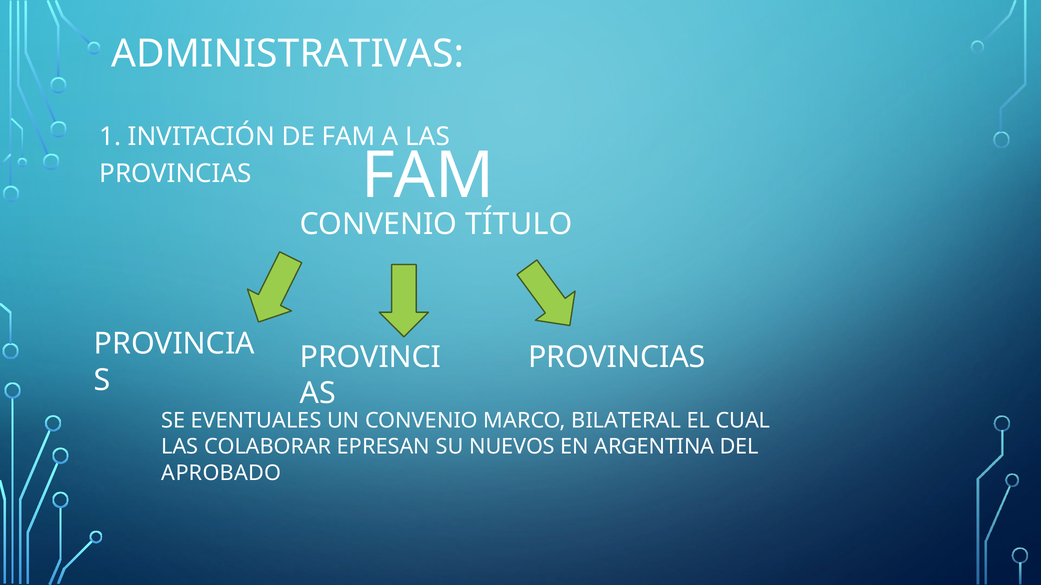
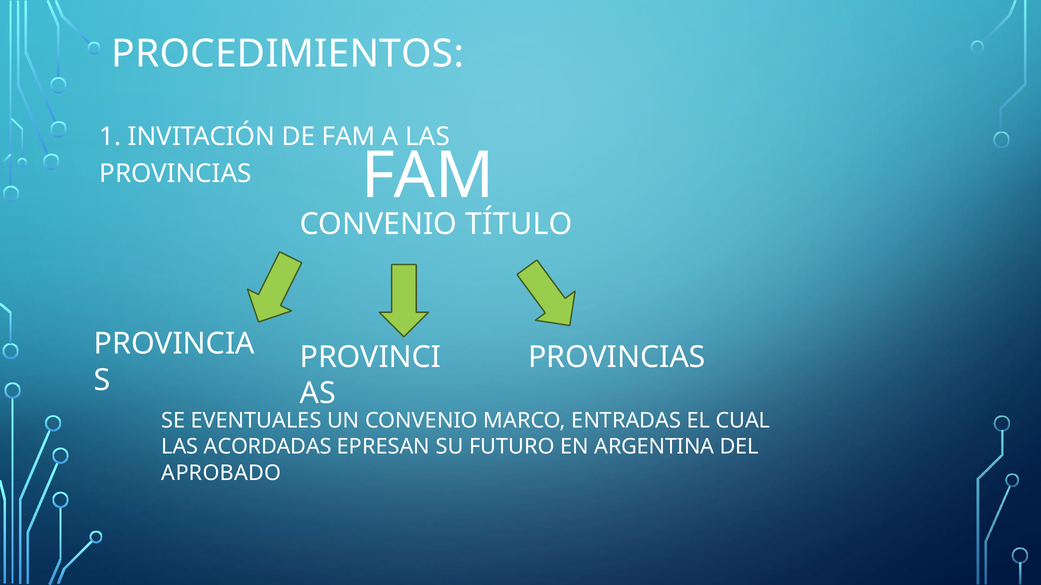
ADMINISTRATIVAS: ADMINISTRATIVAS -> PROCEDIMIENTOS (288, 54)
BILATERAL: BILATERAL -> ENTRADAS (626, 421)
COLABORAR: COLABORAR -> ACORDADAS (268, 447)
NUEVOS: NUEVOS -> FUTURO (512, 447)
